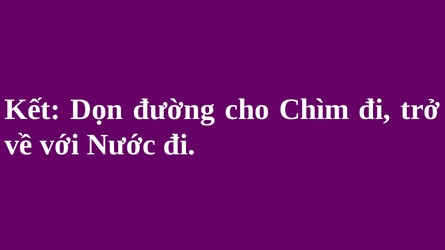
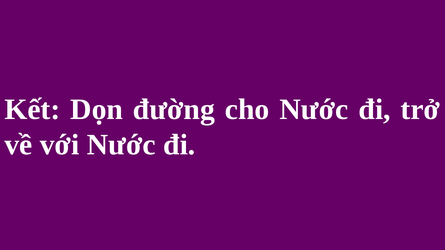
cho Chìm: Chìm -> Nước (314, 109)
